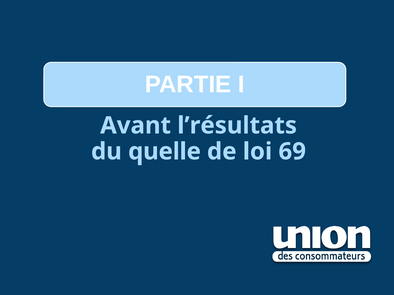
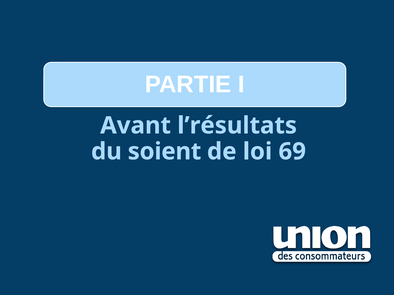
quelle: quelle -> soient (165, 152)
